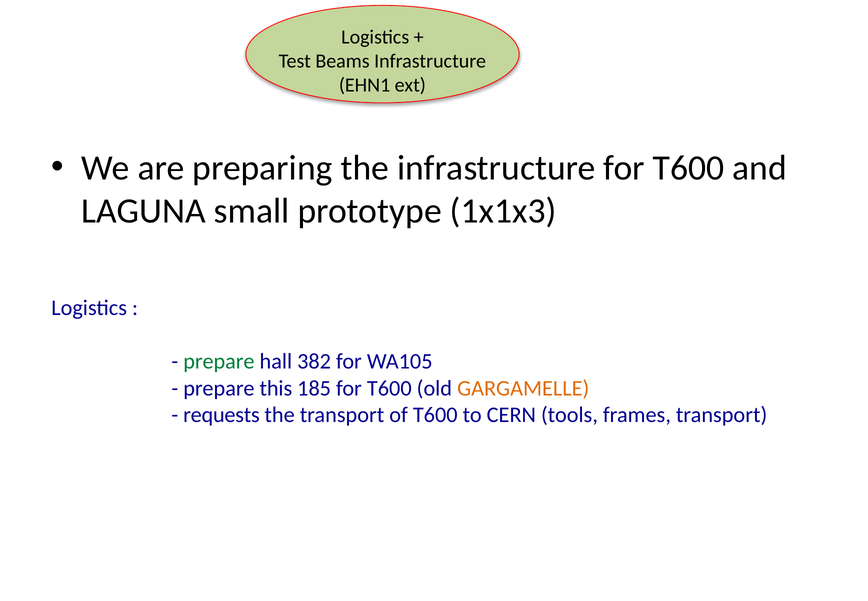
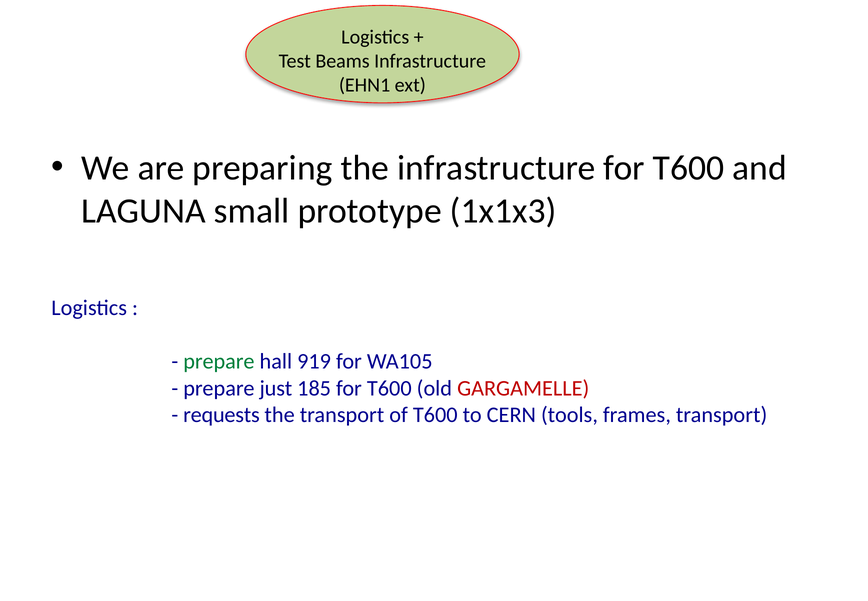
382: 382 -> 919 (314, 361)
this: this -> just (276, 388)
GARGAMELLE colour: orange -> red (523, 388)
